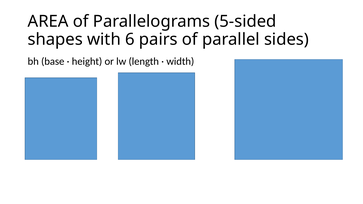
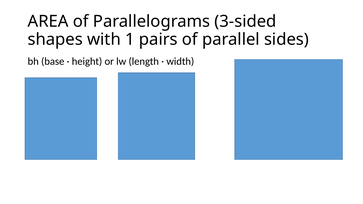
5-sided: 5-sided -> 3-sided (245, 21)
6: 6 -> 1 (130, 39)
